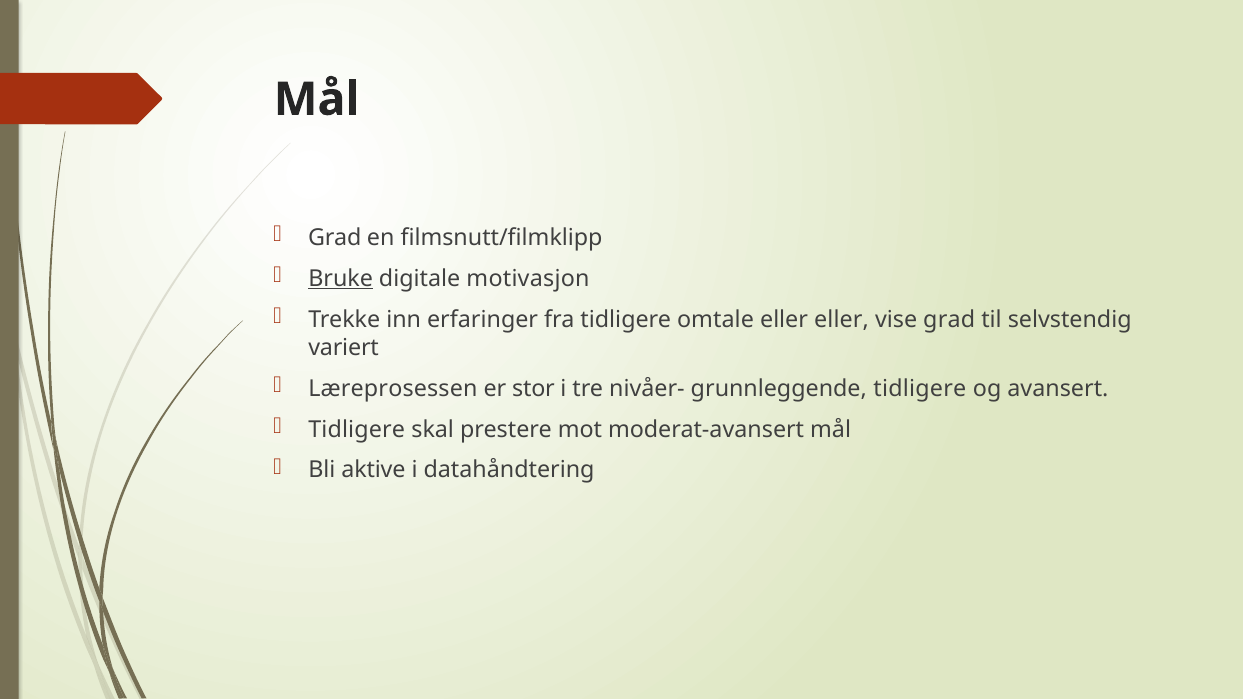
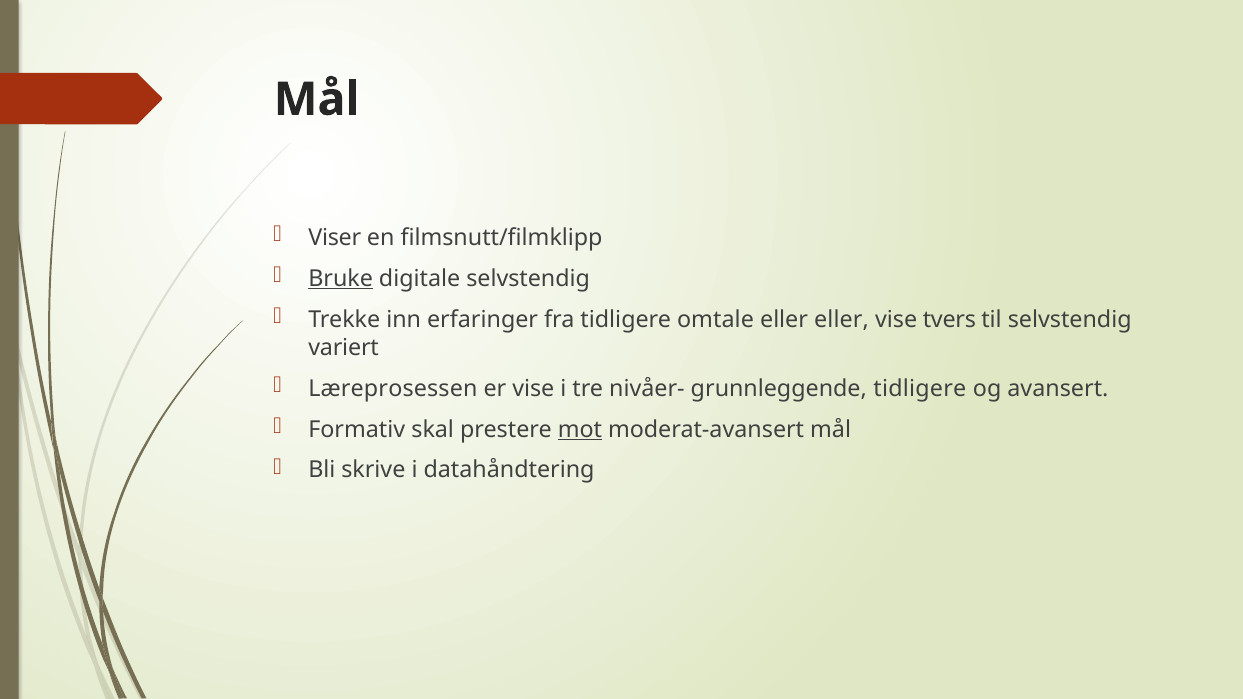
Grad: Grad -> Viser (335, 238)
digitale motivasjon: motivasjon -> selvstendig (528, 279)
vise grad: grad -> tvers (949, 320)
er stor: stor -> vise (533, 389)
Tidligere: Tidligere -> Formativ (357, 429)
mot underline: none -> present (580, 429)
aktive: aktive -> skrive (373, 470)
